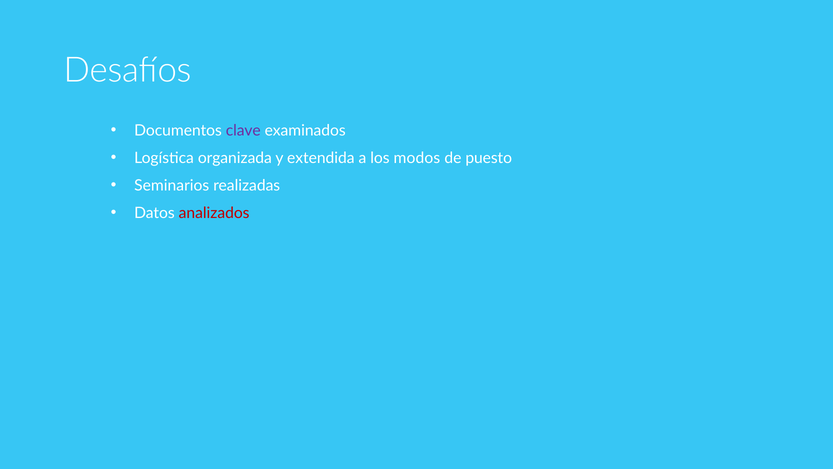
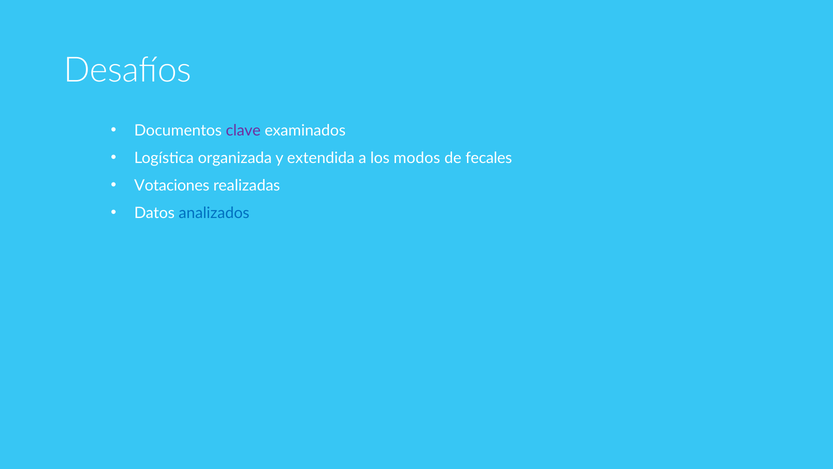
puesto: puesto -> fecales (489, 158)
Seminarios: Seminarios -> Votaciones (172, 185)
analizados colour: red -> blue (214, 213)
